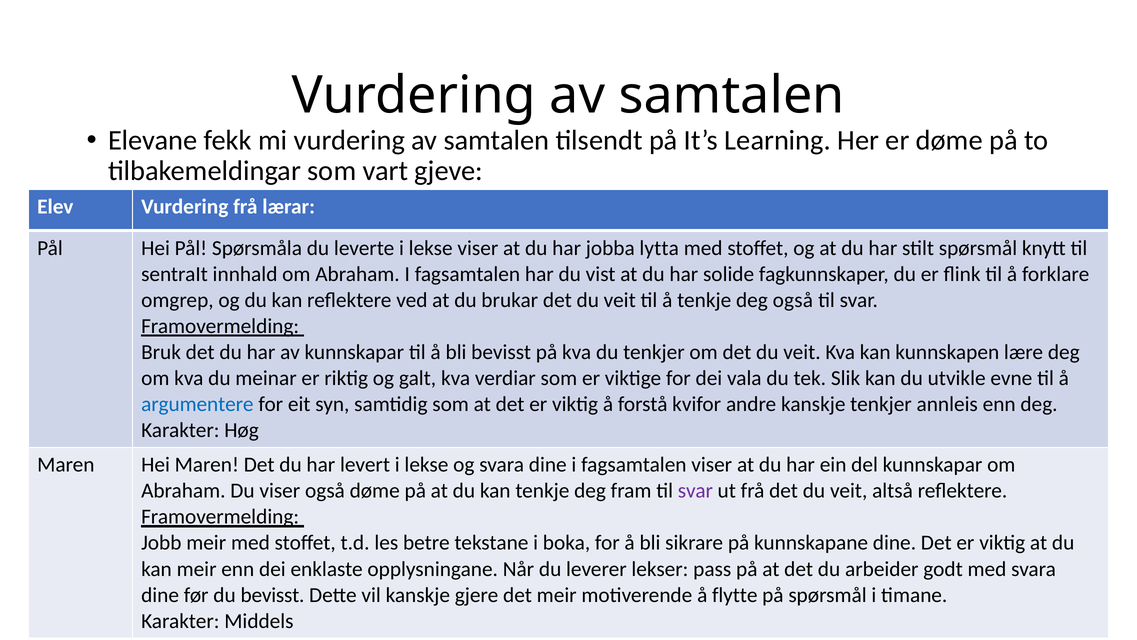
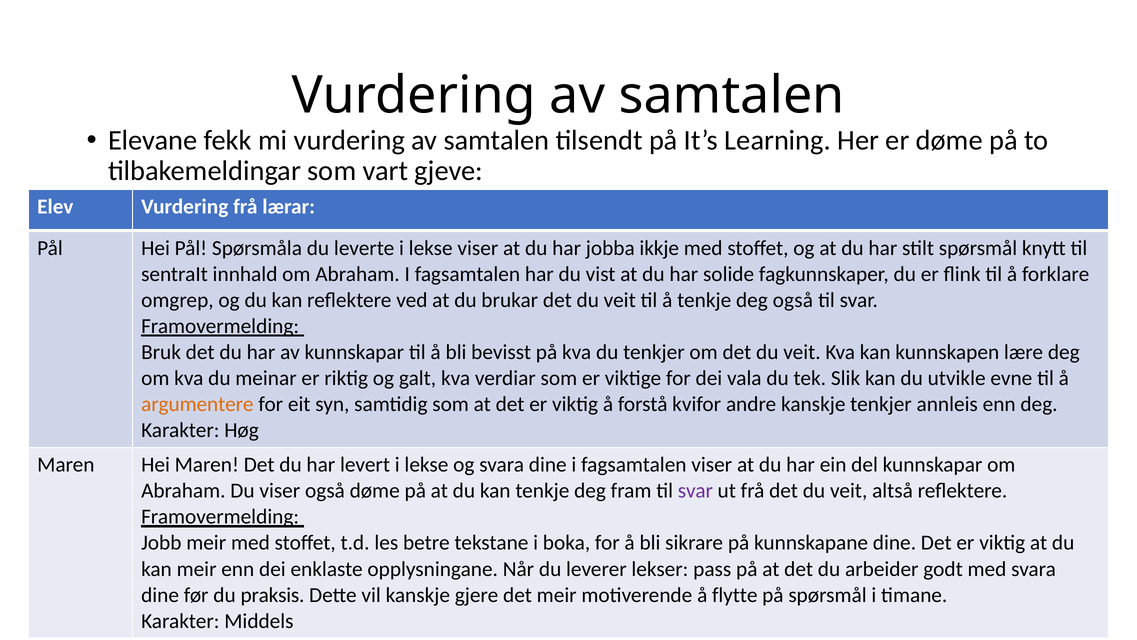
lytta: lytta -> ikkje (659, 248)
argumentere colour: blue -> orange (197, 404)
du bevisst: bevisst -> praksis (273, 595)
